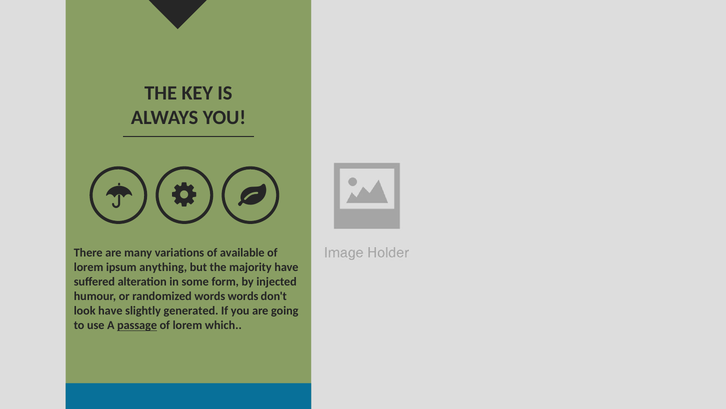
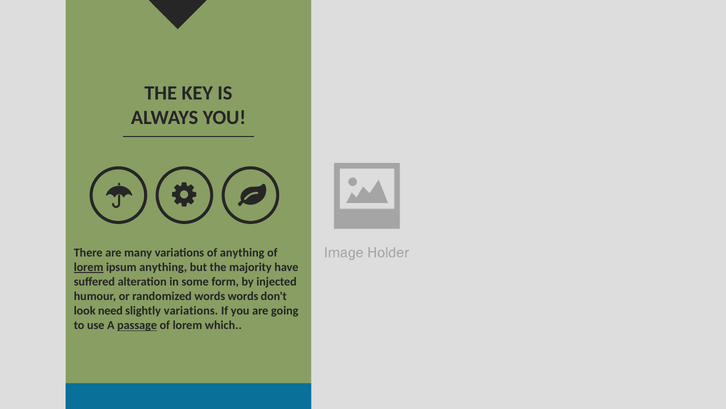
of available: available -> anything (242, 252)
lorem underline: none -> present (89, 267)
look have: have -> need (110, 310)
slightly generated: generated -> variations (191, 310)
